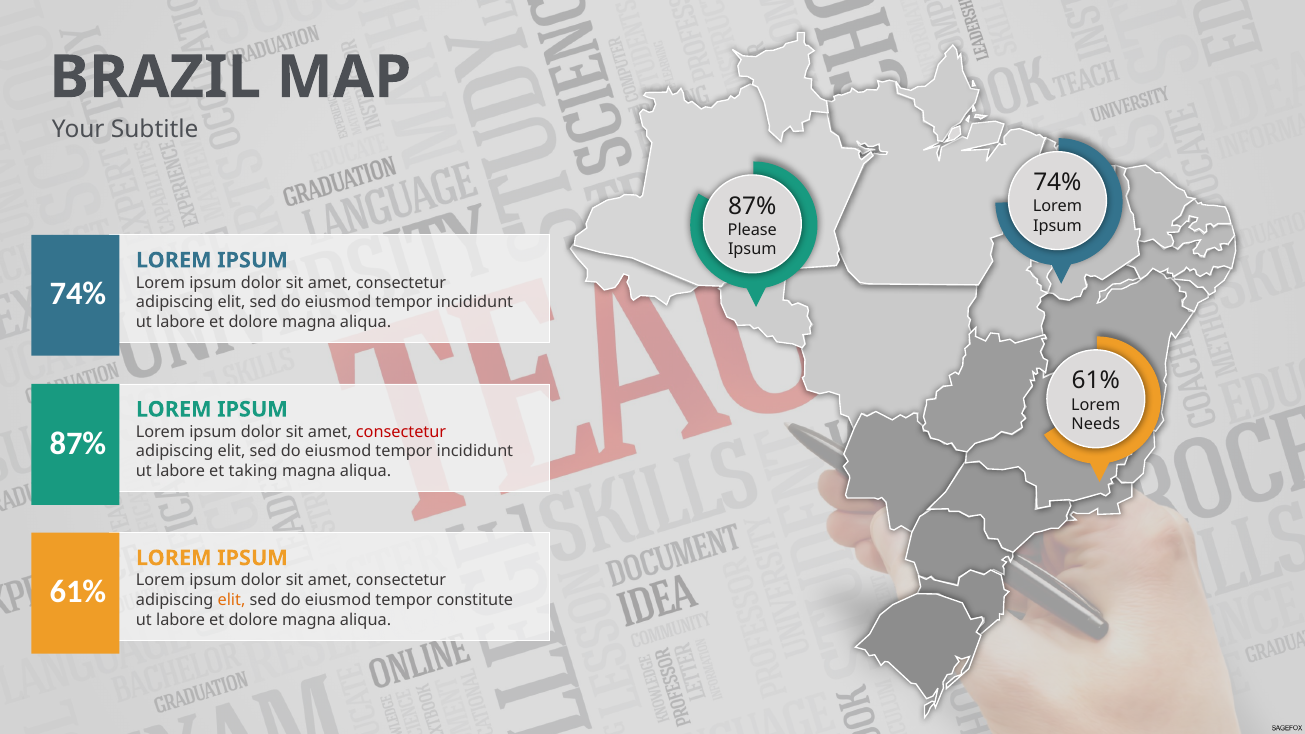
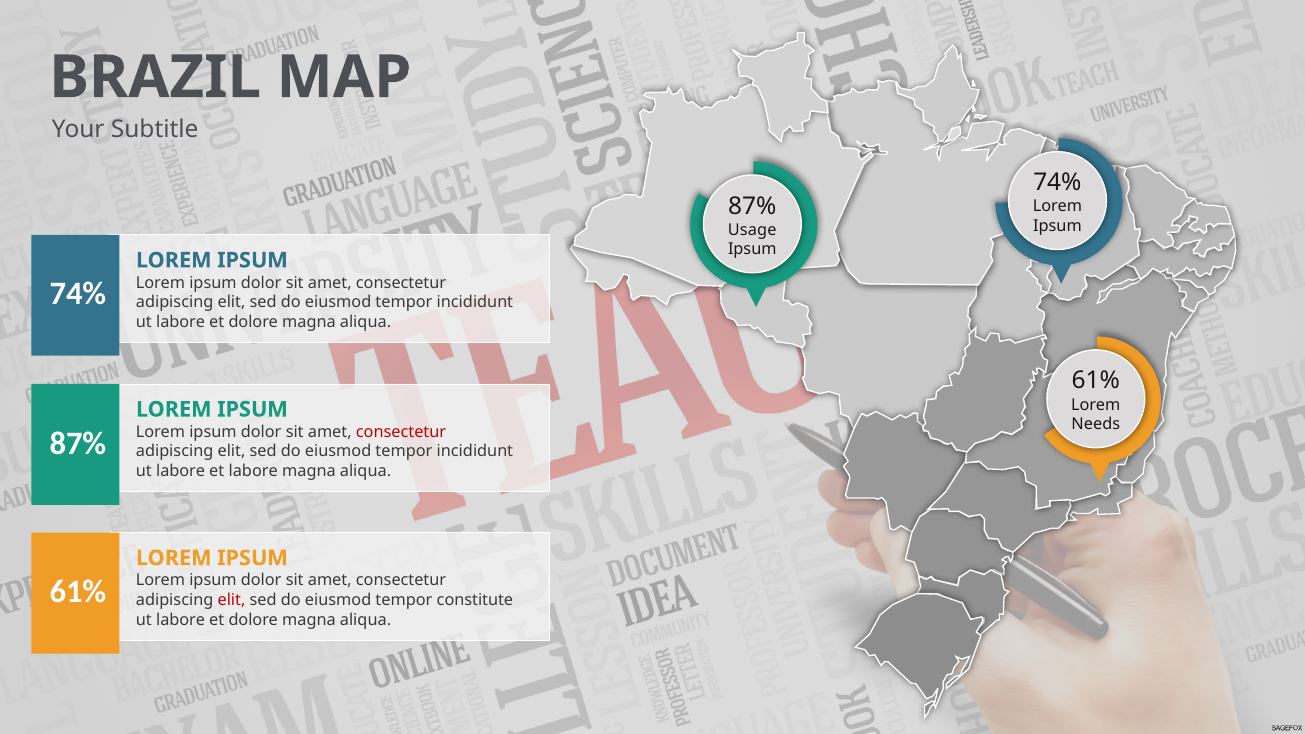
Please: Please -> Usage (752, 230)
et taking: taking -> labore (253, 471)
elit colour: orange -> red (231, 600)
